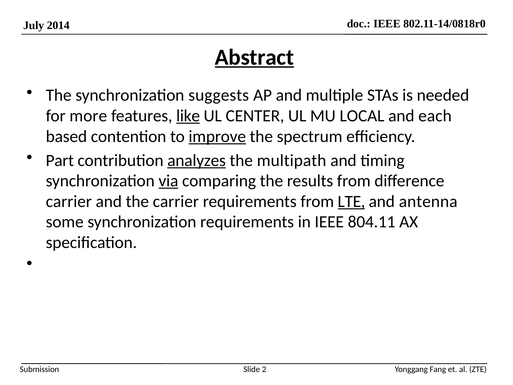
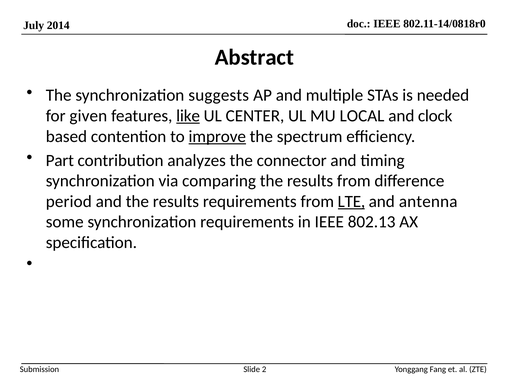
Abstract underline: present -> none (254, 57)
more: more -> given (88, 116)
each: each -> clock (435, 116)
analyzes underline: present -> none (197, 160)
multipath: multipath -> connector (292, 160)
via underline: present -> none (168, 181)
carrier: carrier -> period (69, 201)
and the carrier: carrier -> results (176, 201)
804.11: 804.11 -> 802.13 (372, 222)
